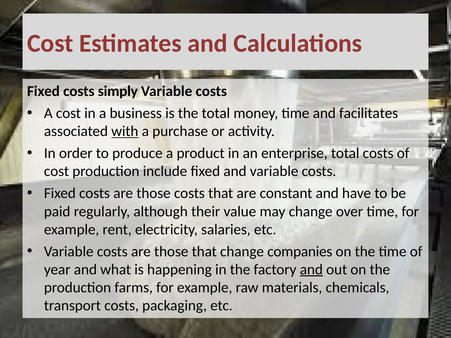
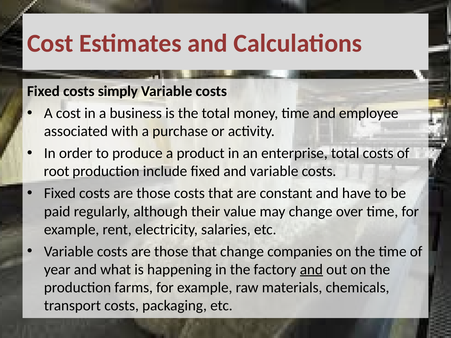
facilitates: facilitates -> employee (369, 113)
with underline: present -> none (125, 131)
cost: cost -> root (57, 171)
